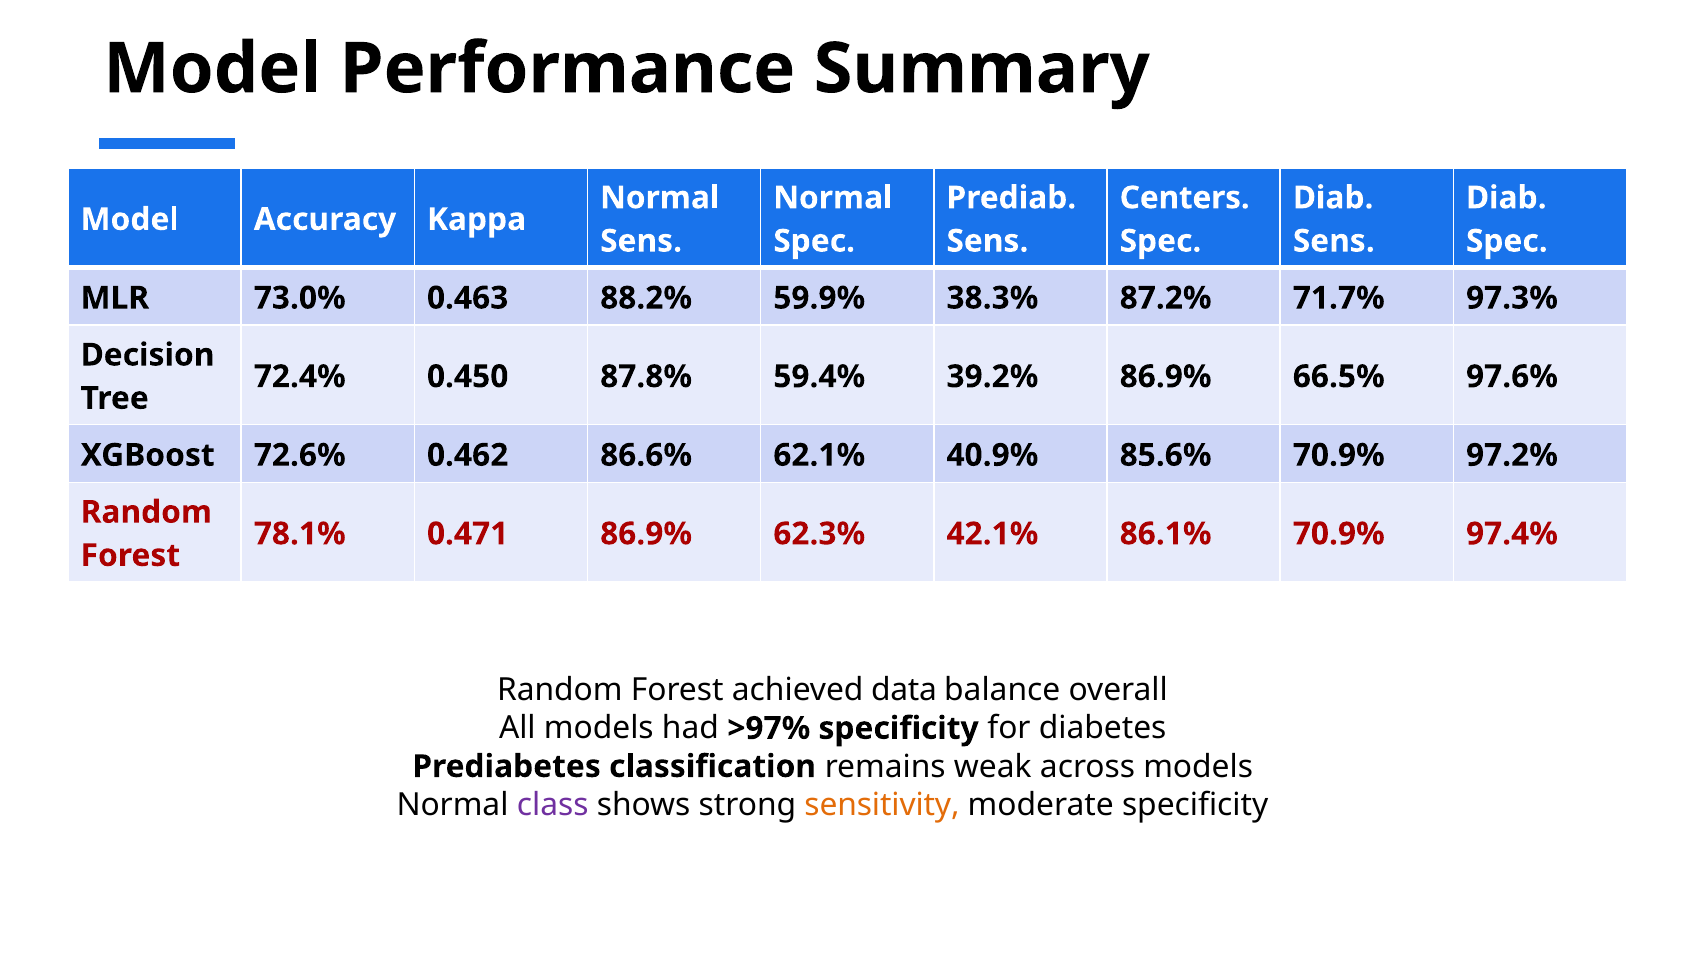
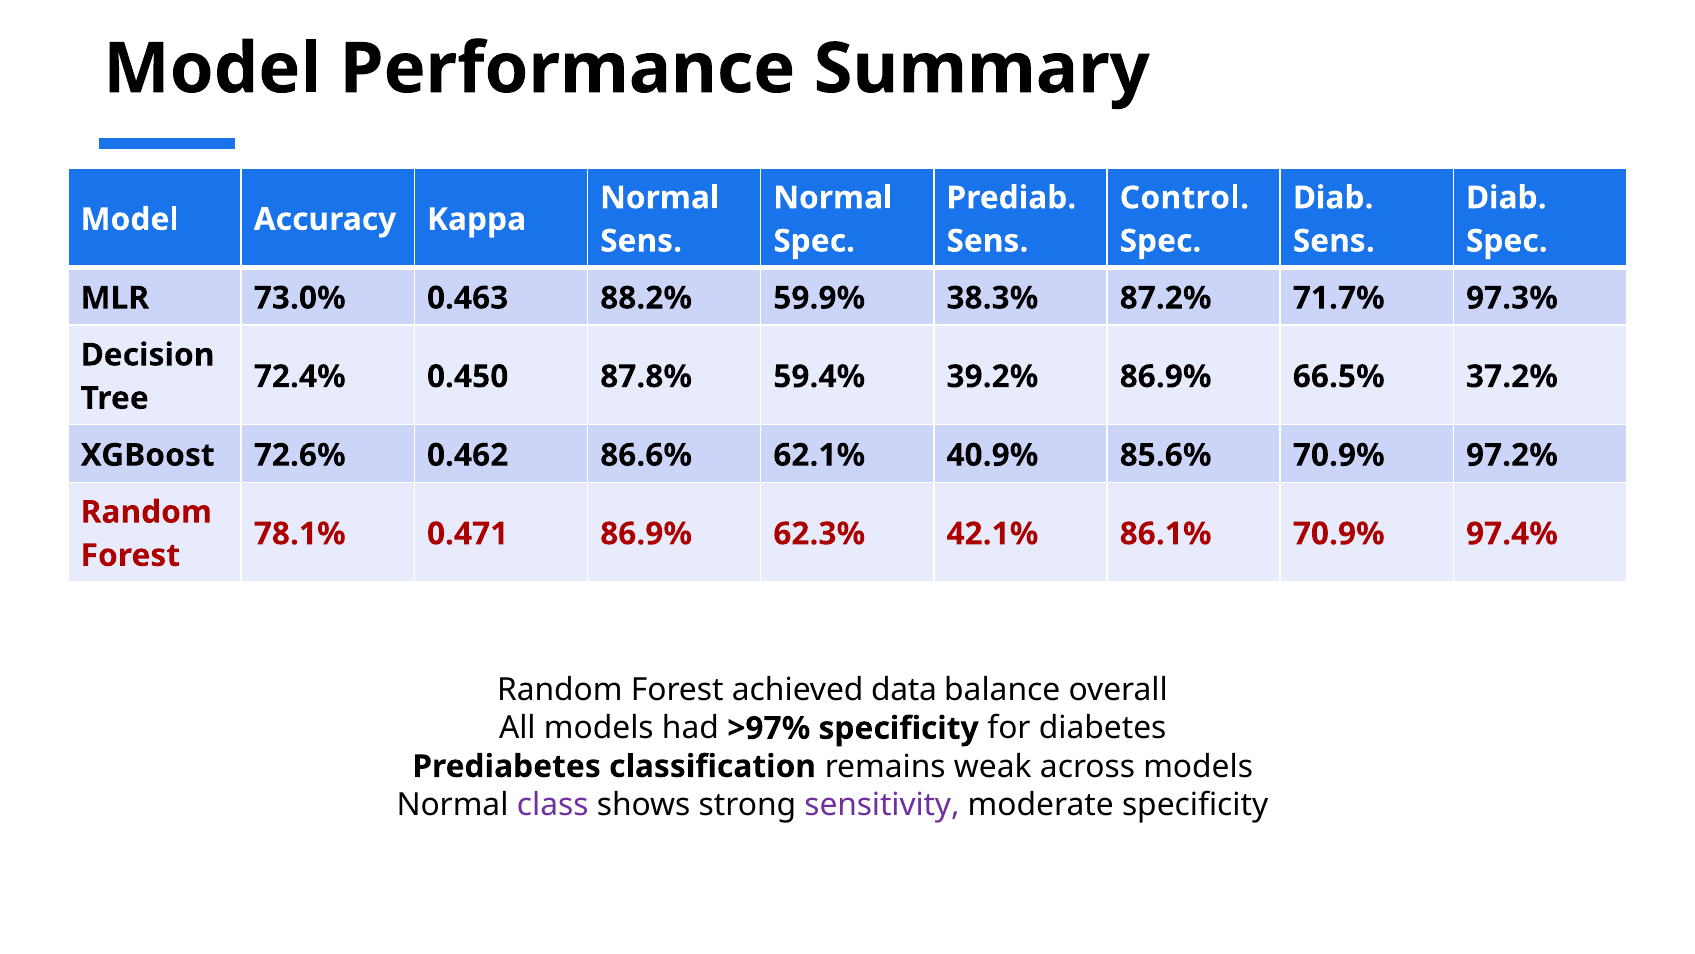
Centers: Centers -> Control (1184, 198)
97.6%: 97.6% -> 37.2% (1512, 376)
sensitivity colour: orange -> purple (882, 804)
